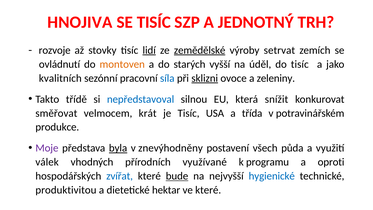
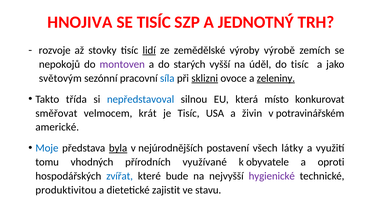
zemědělské underline: present -> none (200, 50)
setrvat: setrvat -> výrobě (279, 50)
ovládnutí: ovládnutí -> nepokojů (59, 64)
montoven colour: orange -> purple (122, 64)
kvalitních: kvalitních -> světovým (60, 78)
zeleniny underline: none -> present (276, 78)
třídě: třídě -> třída (76, 99)
snížit: snížit -> místo (277, 99)
třída: třída -> živin (252, 113)
produkce: produkce -> americké (57, 127)
Moje colour: purple -> blue (47, 148)
znevýhodněny: znevýhodněny -> nejúrodnějších (171, 148)
půda: půda -> látky (292, 148)
válek: válek -> tomu (47, 162)
programu: programu -> obyvatele (268, 162)
bude underline: present -> none (177, 176)
hygienické colour: blue -> purple (272, 176)
hektar: hektar -> zajistit (166, 190)
ve které: které -> stavu (208, 190)
